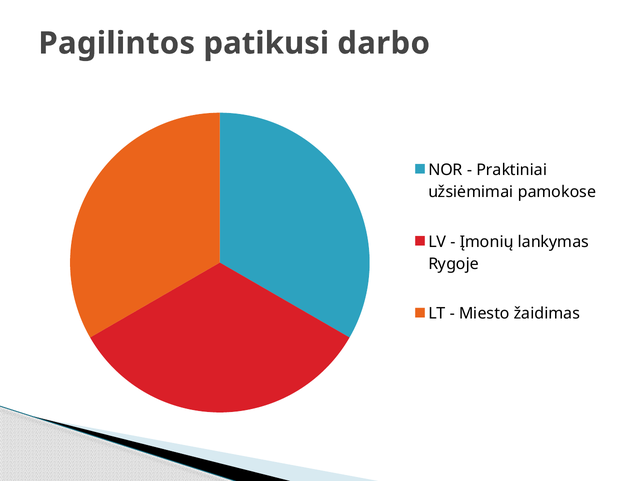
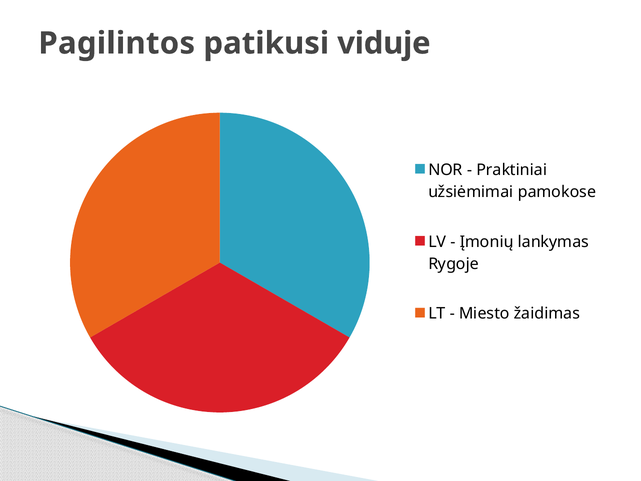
darbo: darbo -> viduje (384, 43)
